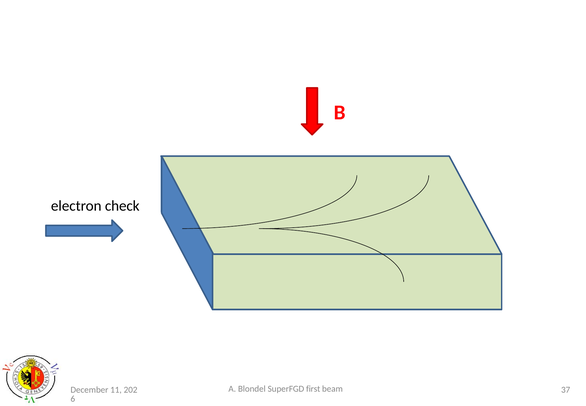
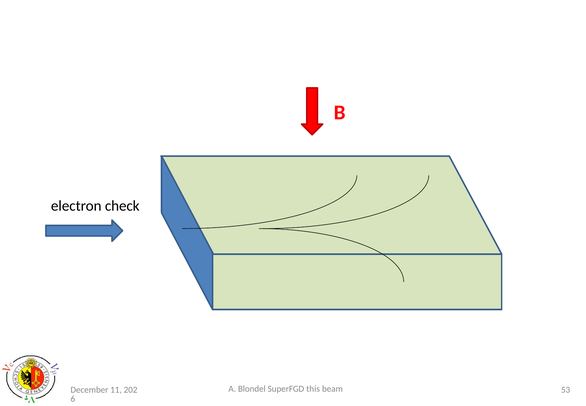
first: first -> this (313, 388)
37: 37 -> 53 (566, 390)
